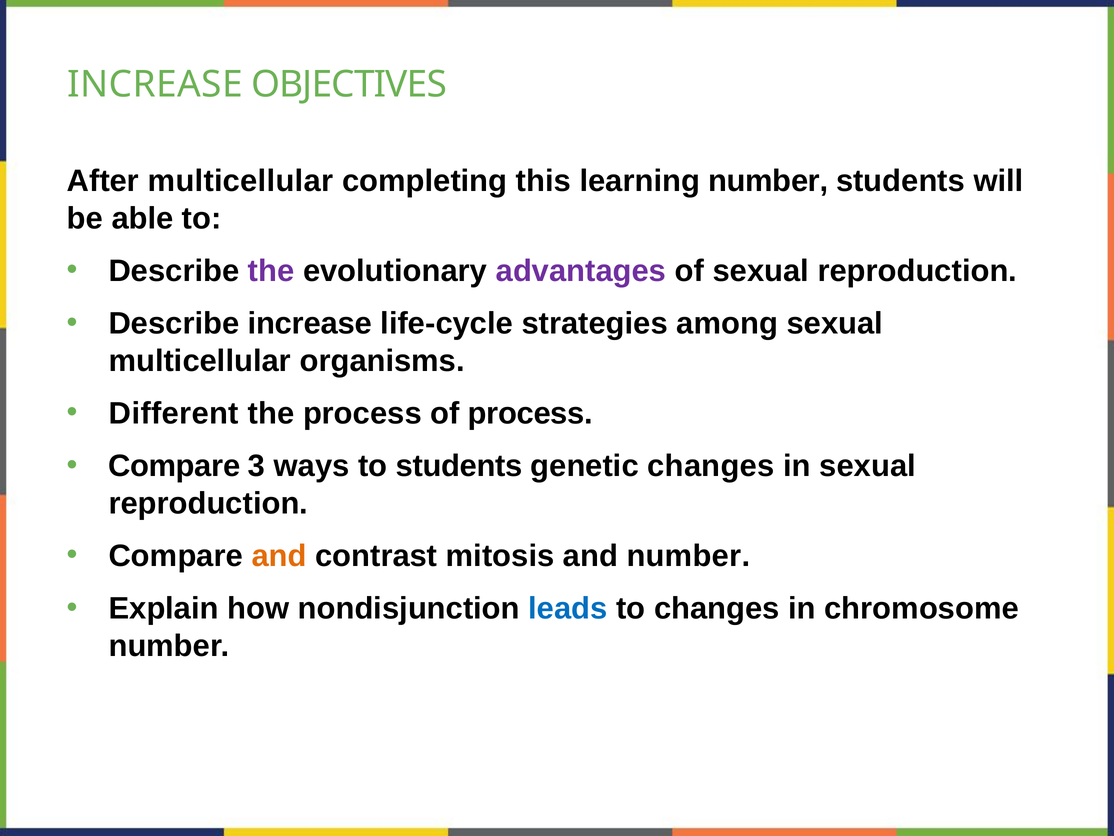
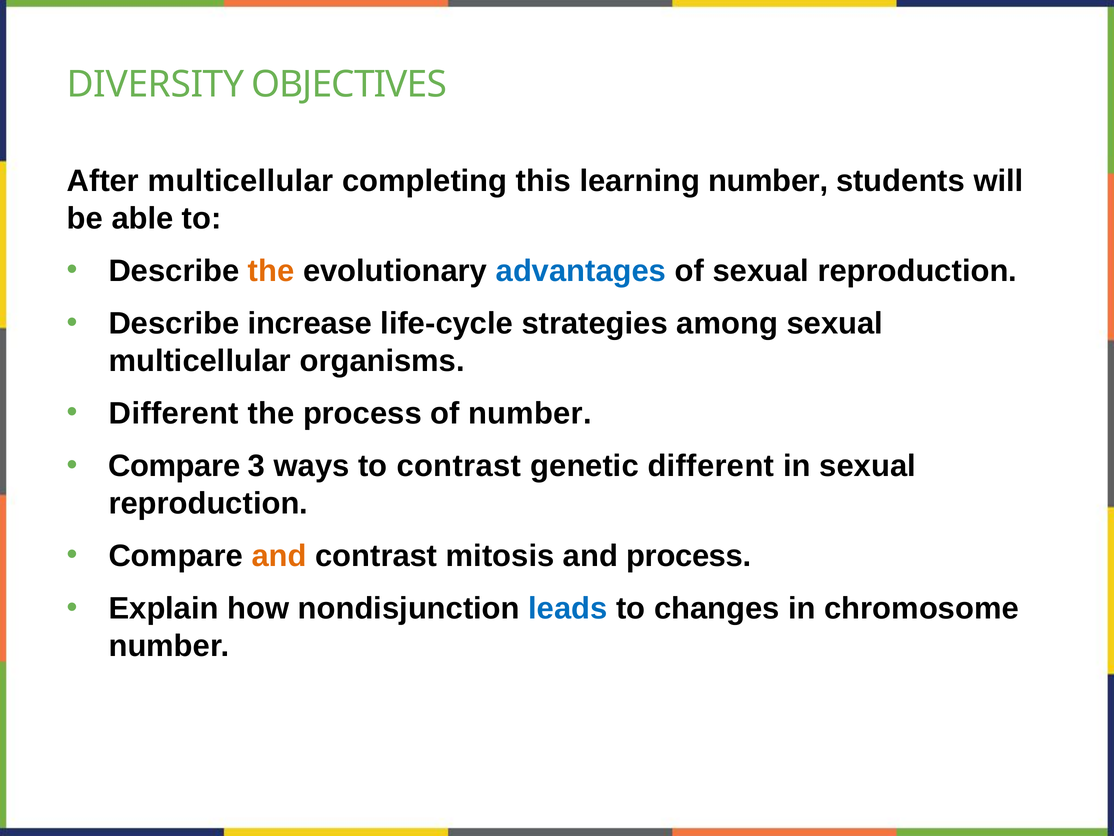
INCREASE: INCREASE -> DIVERSITY (155, 84)
the colour: purple -> orange (271, 271)
advantages colour: purple -> blue (581, 271)
of process: process -> number (530, 413)
to students: students -> contrast (459, 466)
genetic changes: changes -> different (711, 466)
and number: number -> process (689, 556)
